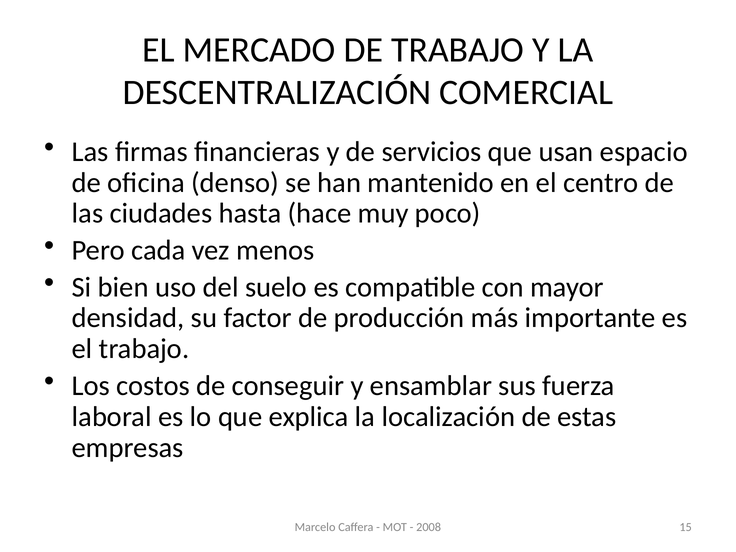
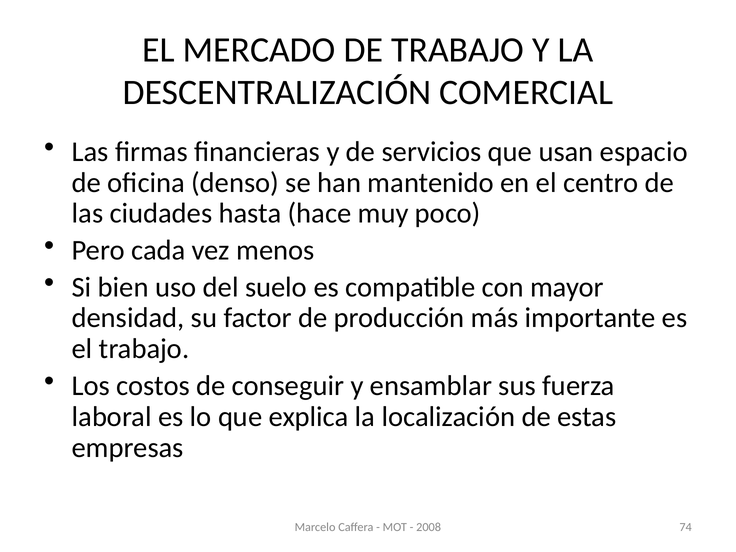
15: 15 -> 74 (686, 527)
